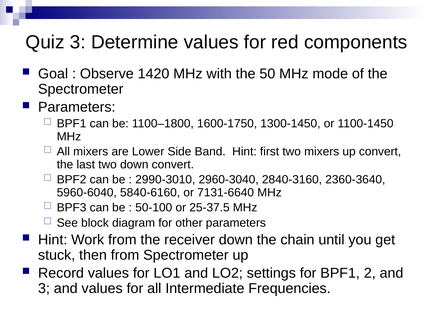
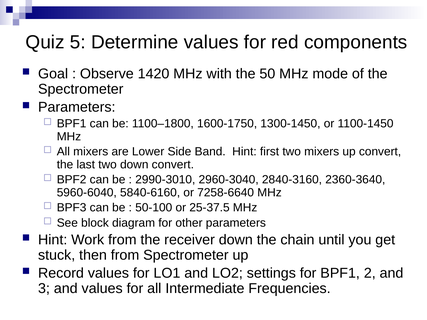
Quiz 3: 3 -> 5 (78, 42)
7131-6640: 7131-6640 -> 7258-6640 (226, 193)
